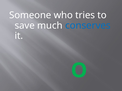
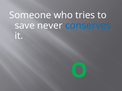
much: much -> never (50, 26)
